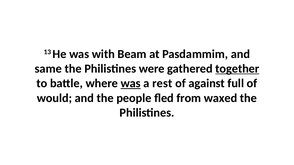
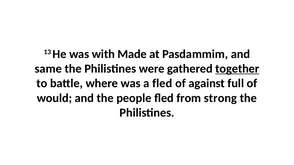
Beam: Beam -> Made (132, 54)
was underline: present -> none (131, 84)
a rest: rest -> fled (162, 84)
waxed: waxed -> strong (220, 98)
